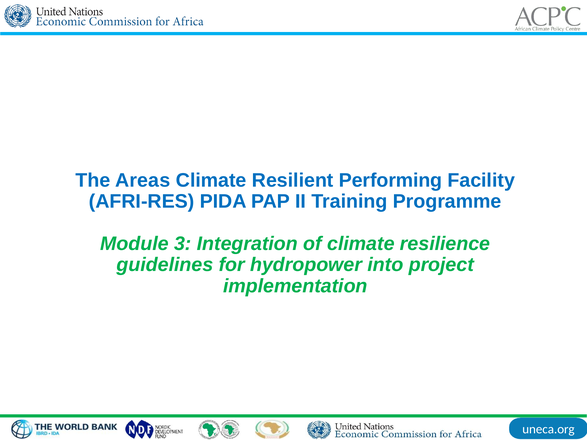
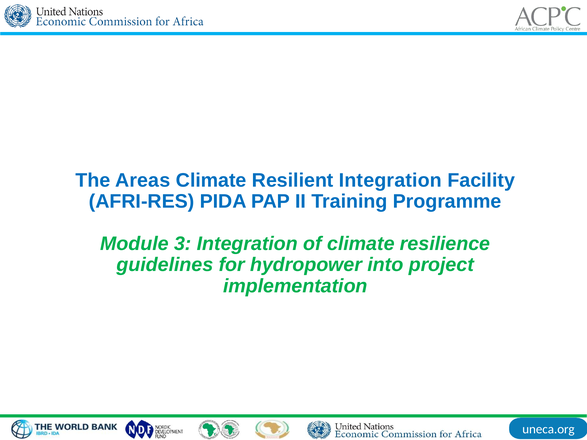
Resilient Performing: Performing -> Integration (390, 181)
